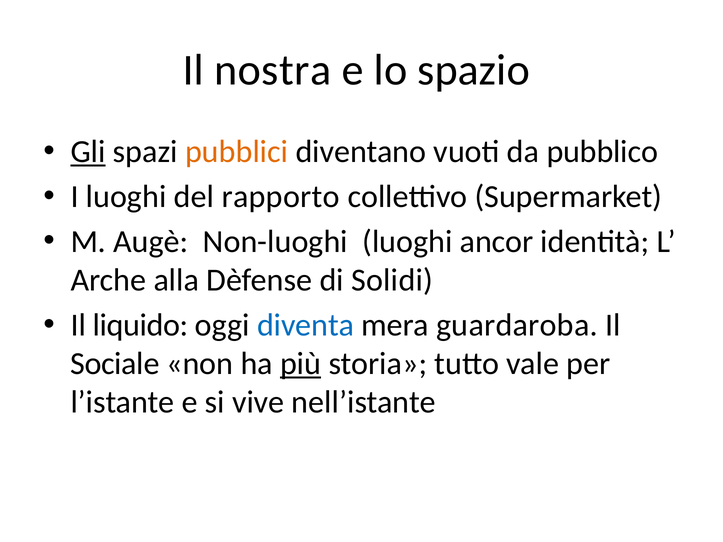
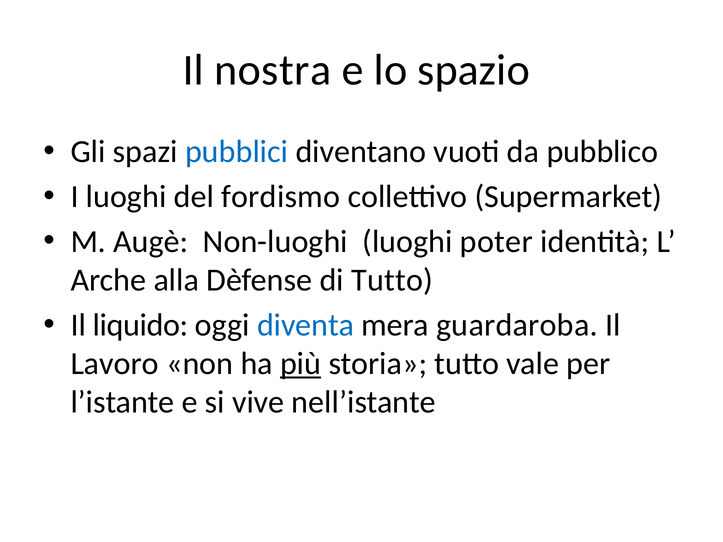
Gli underline: present -> none (88, 152)
pubblici colour: orange -> blue (237, 152)
rapporto: rapporto -> fordismo (281, 197)
ancor: ancor -> poter (496, 242)
di Solidi: Solidi -> Tutto (392, 280)
Sociale: Sociale -> Lavoro (115, 364)
